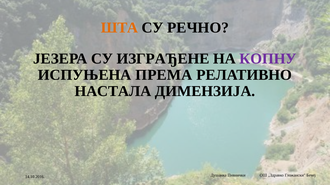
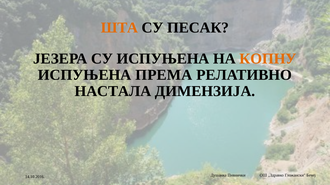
РЕЧНО: РЕЧНО -> ПЕСАК (198, 28)
СУ ИЗГРАЂЕНЕ: ИЗГРАЂЕНЕ -> ИСПУЊЕНА (163, 59)
КОПНУ colour: purple -> orange (268, 59)
